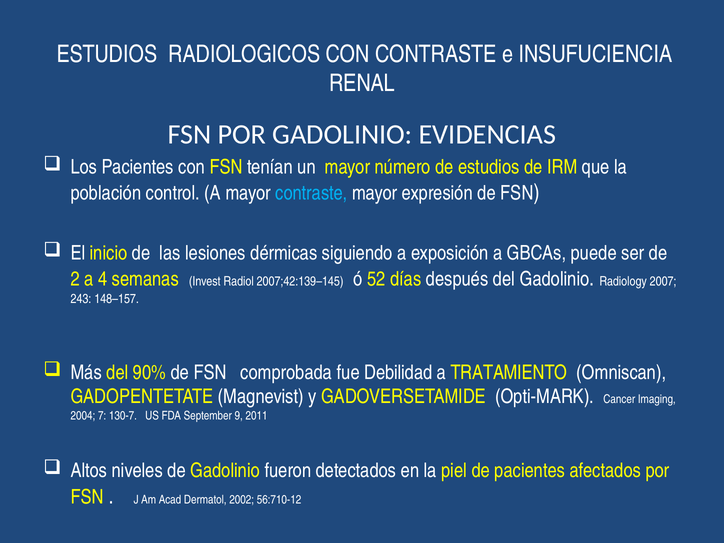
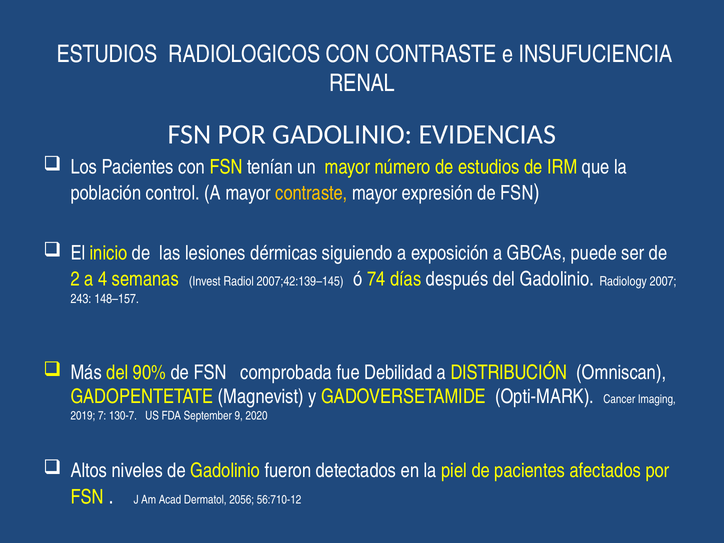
contraste colour: light blue -> yellow (311, 193)
52: 52 -> 74 (376, 279)
TRATAMIENTO: TRATAMIENTO -> DISTRIBUCIÓN (509, 373)
2004: 2004 -> 2019 (83, 416)
2011: 2011 -> 2020 (257, 416)
2002: 2002 -> 2056 (242, 500)
